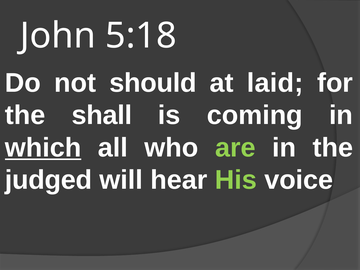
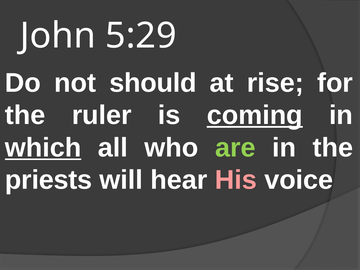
5:18: 5:18 -> 5:29 (141, 36)
laid: laid -> rise (275, 83)
shall: shall -> ruler (102, 115)
coming underline: none -> present (255, 115)
judged: judged -> priests (49, 180)
His colour: light green -> pink (236, 180)
